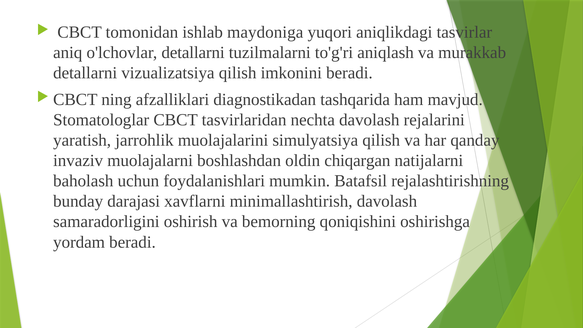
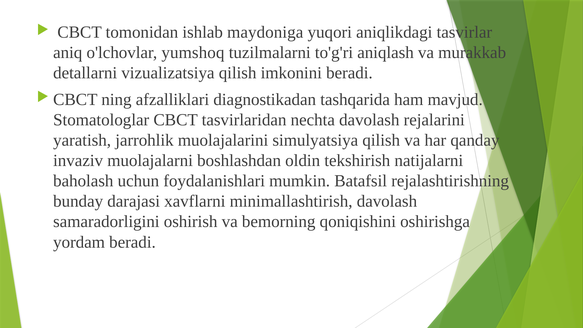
o'lchovlar detallarni: detallarni -> yumshoq (193, 53)
chiqargan: chiqargan -> tekshirish (357, 161)
